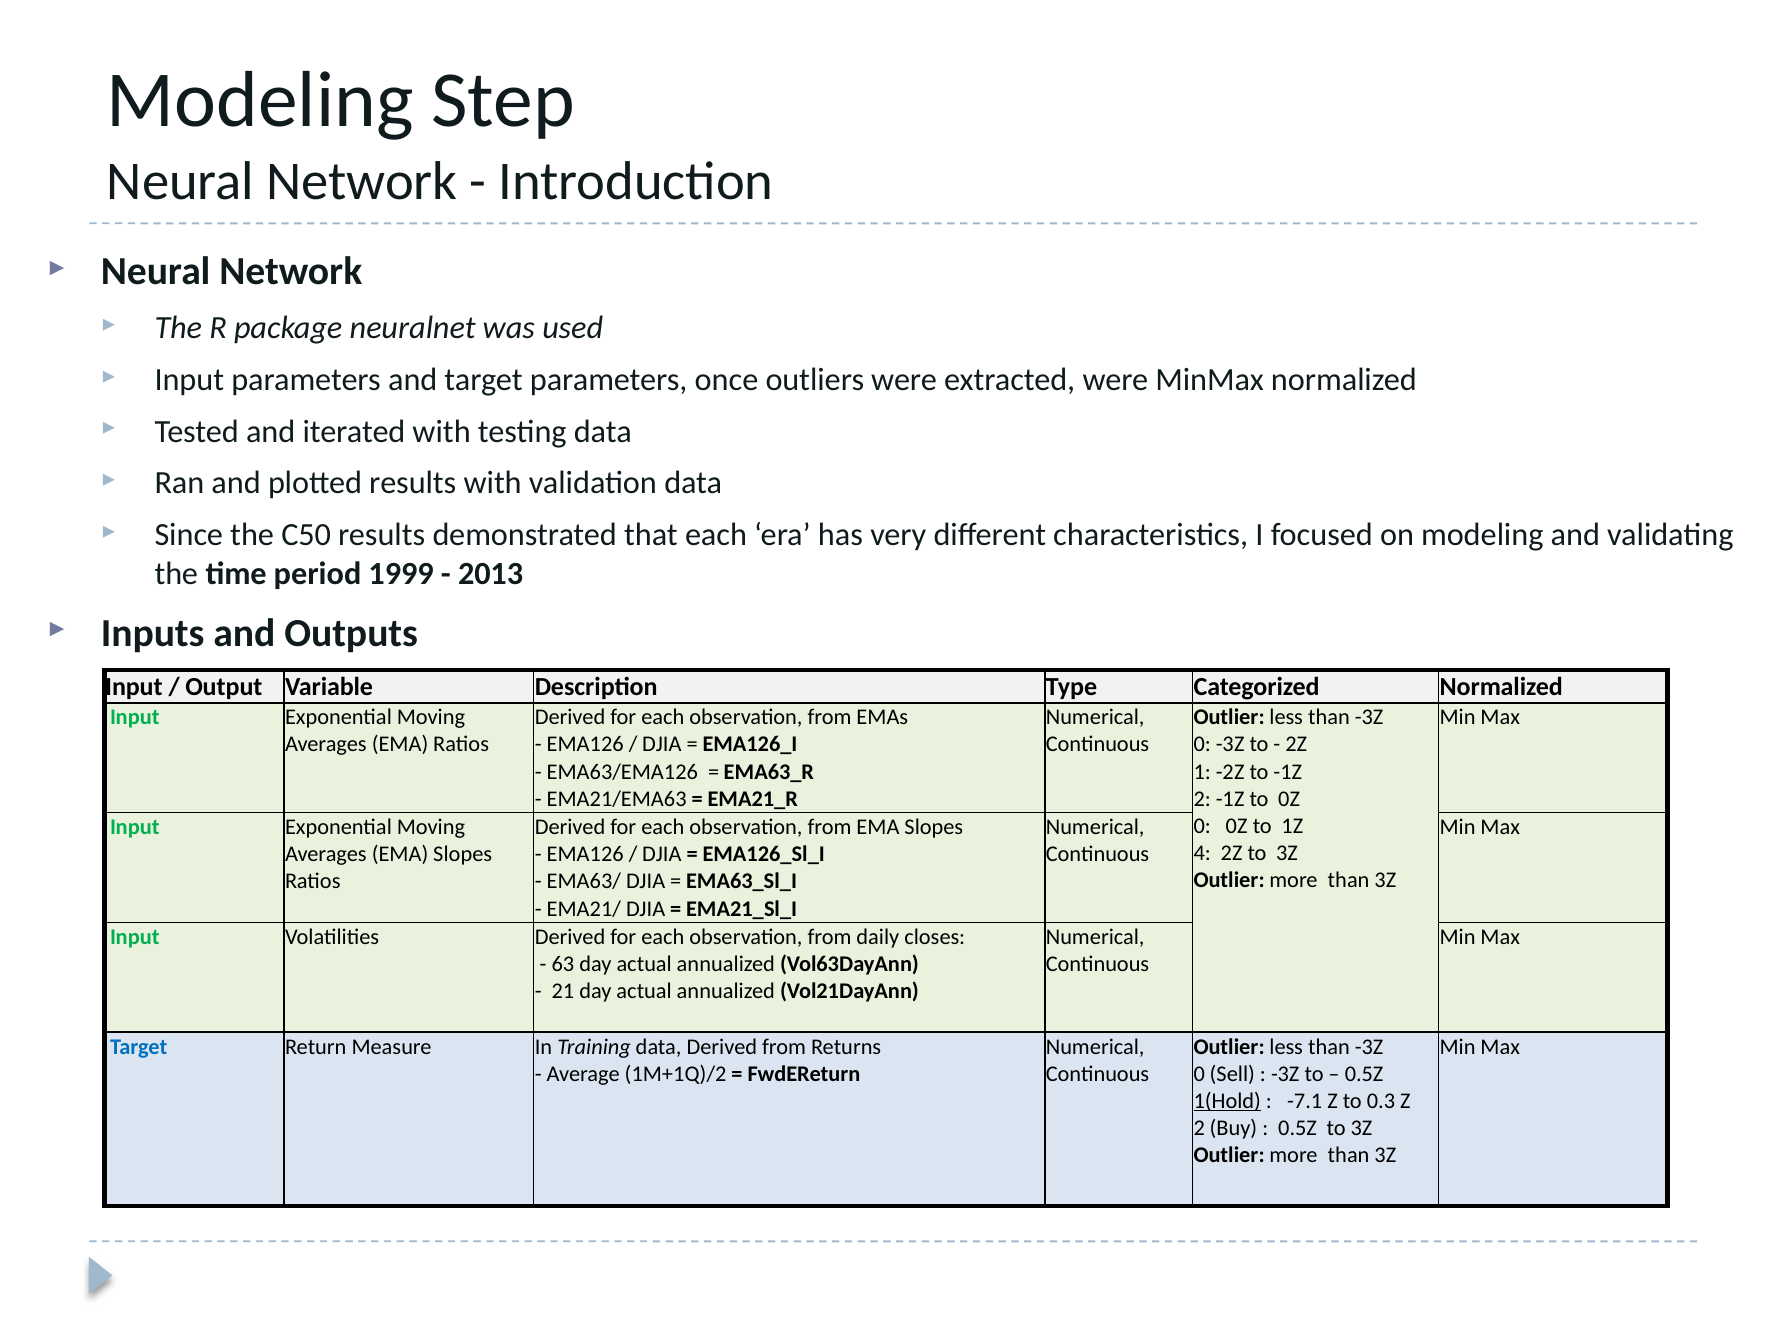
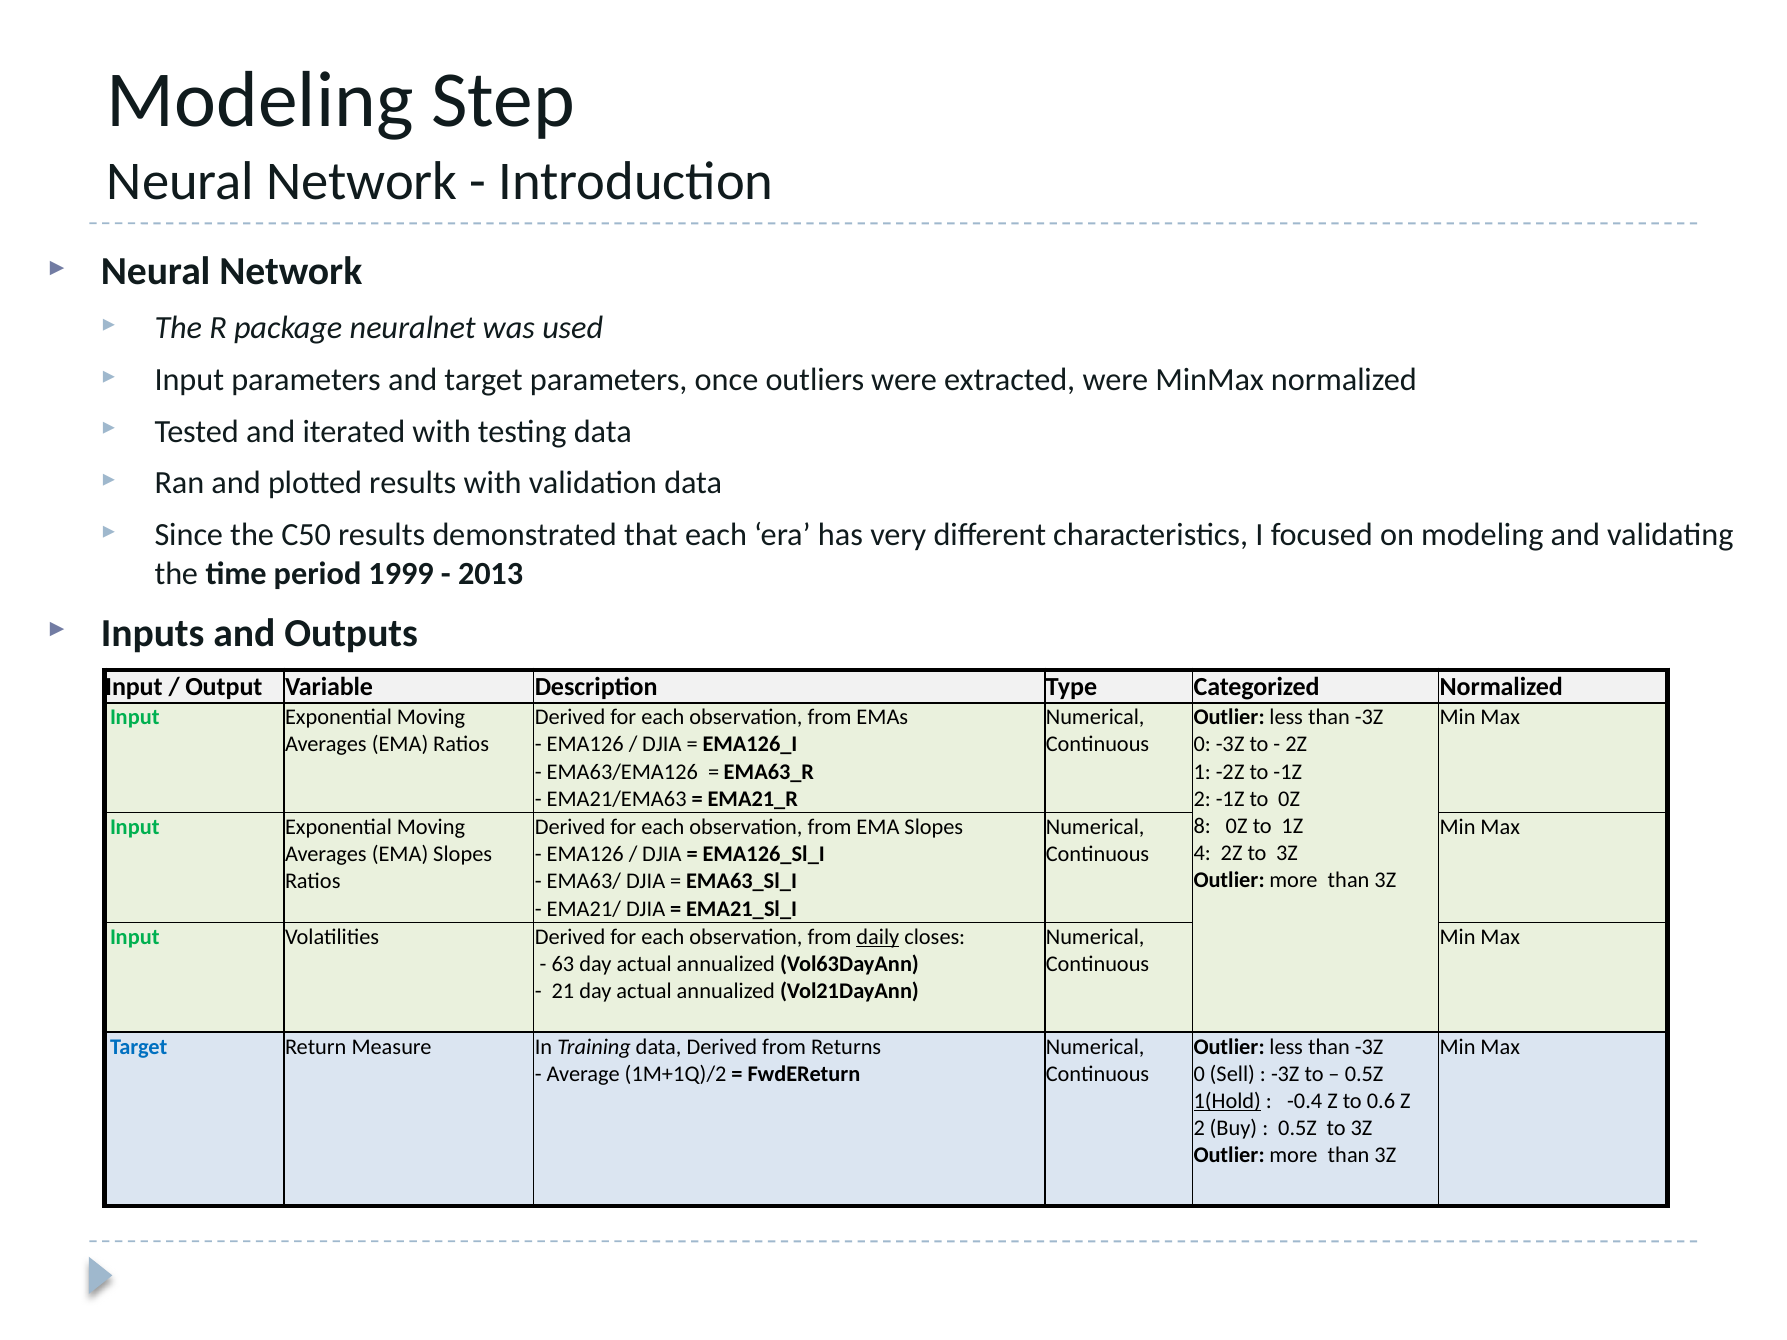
0: 0 -> 8 (1202, 826)
daily underline: none -> present (878, 937)
-7.1: -7.1 -> -0.4 (1305, 1101)
0.3: 0.3 -> 0.6 (1381, 1101)
